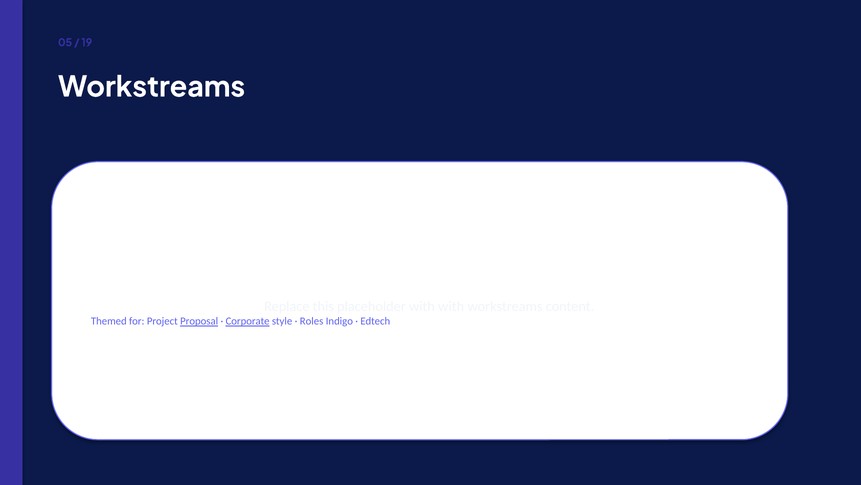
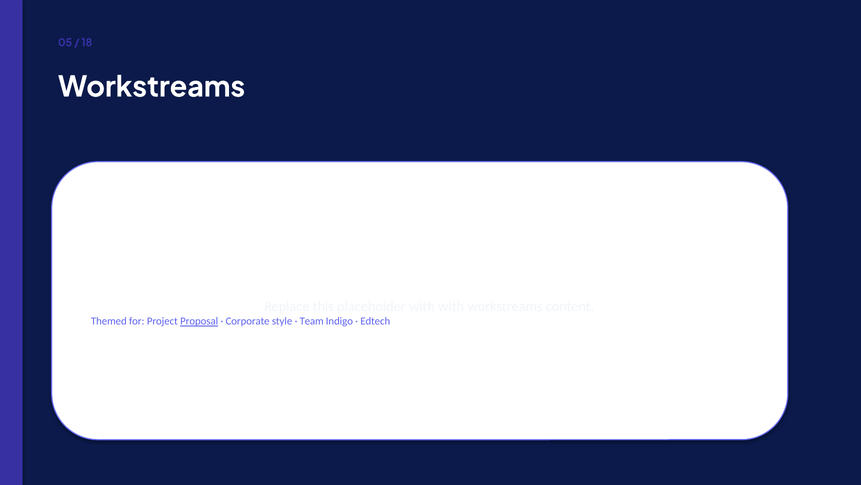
19: 19 -> 18 (87, 43)
Corporate underline: present -> none (248, 321)
Roles: Roles -> Team (312, 321)
